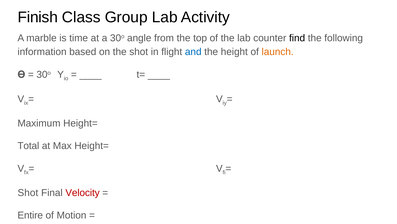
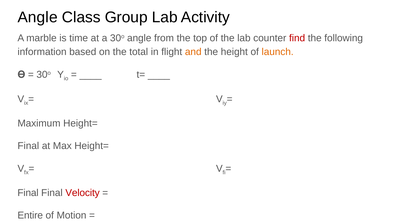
Finish: Finish -> Angle (38, 17)
find colour: black -> red (297, 38)
the shot: shot -> total (139, 52)
and colour: blue -> orange (193, 52)
Total: Total -> Final (28, 145)
Shot: Shot -> Final (28, 192)
